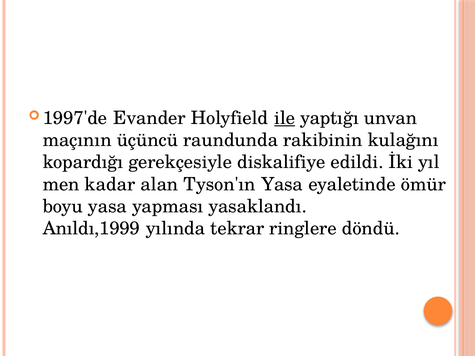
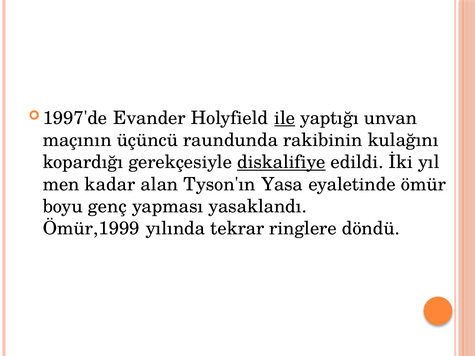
diskalifiye underline: none -> present (281, 162)
boyu yasa: yasa -> genç (107, 206)
Anıldı,1999: Anıldı,1999 -> Ömür,1999 (91, 229)
